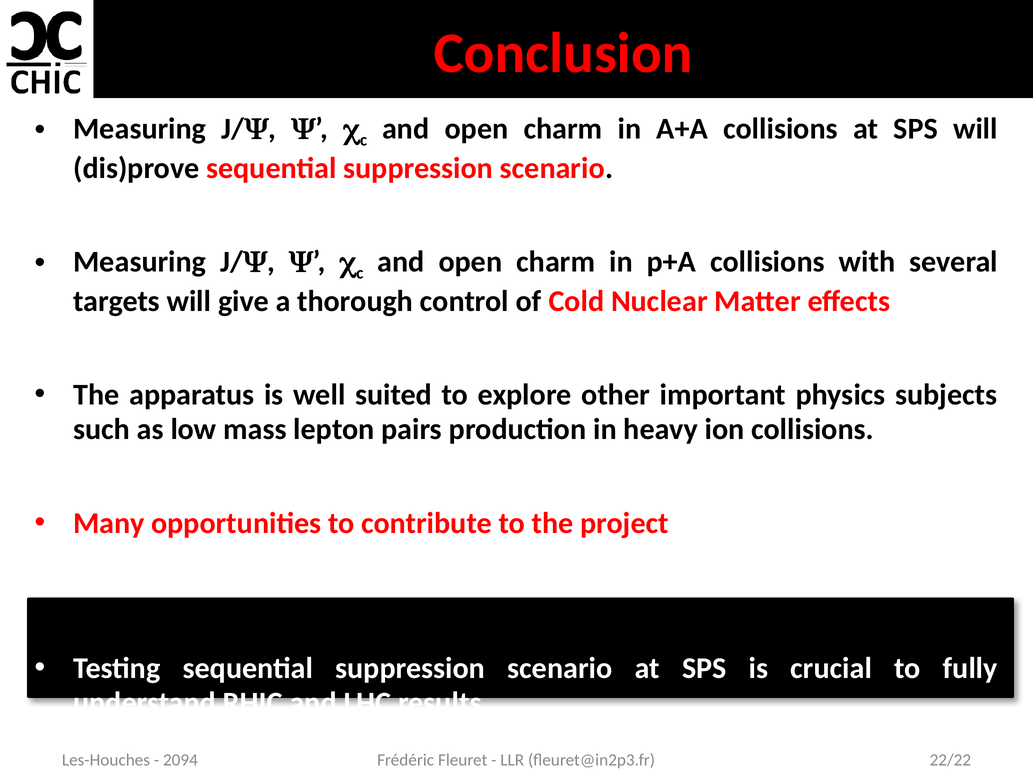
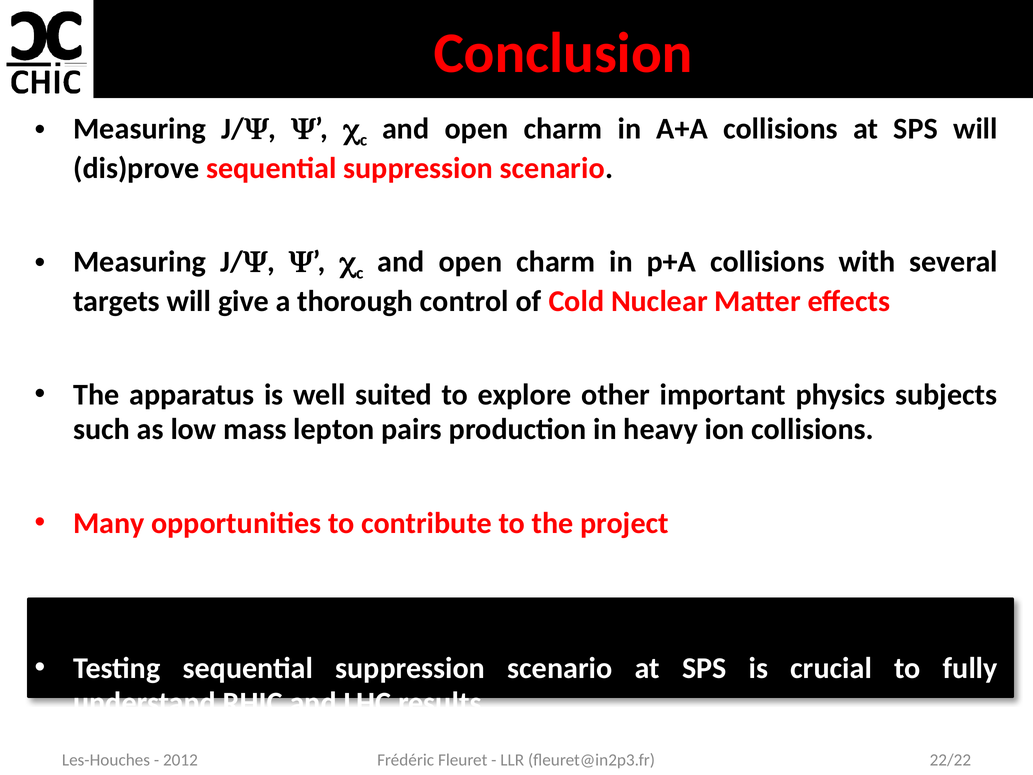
2094: 2094 -> 2012 (180, 760)
